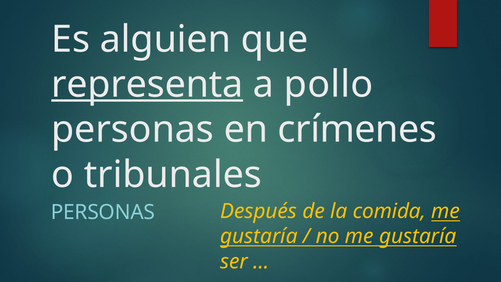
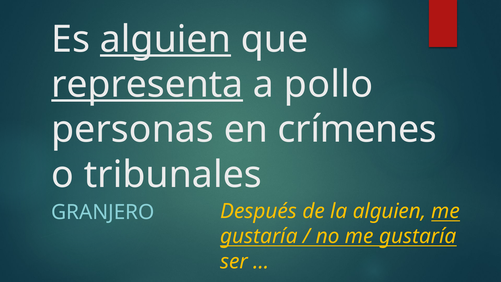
alguien underline: none -> present (165, 39)
PERSONAS: PERSONAS -> GRANJERO (103, 212)
la comida: comida -> alguien (389, 211)
